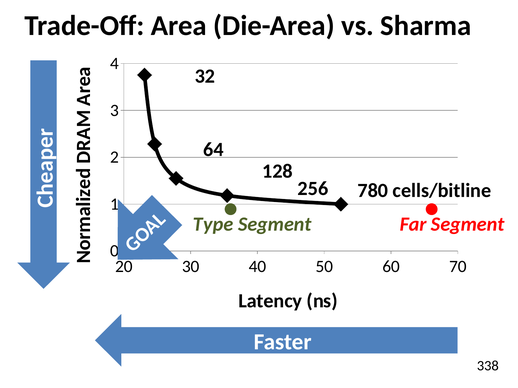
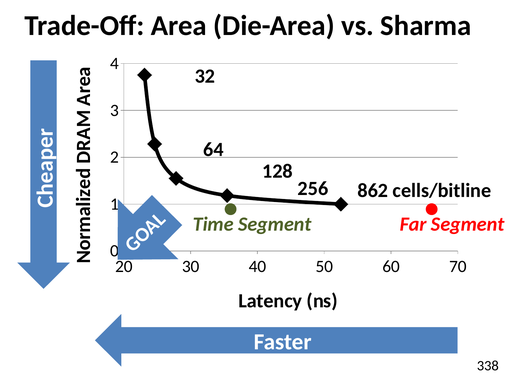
780: 780 -> 862 (373, 191)
Type: Type -> Time (213, 224)
